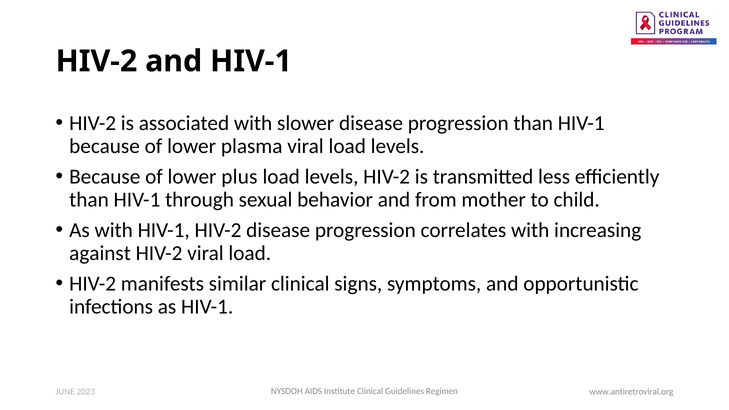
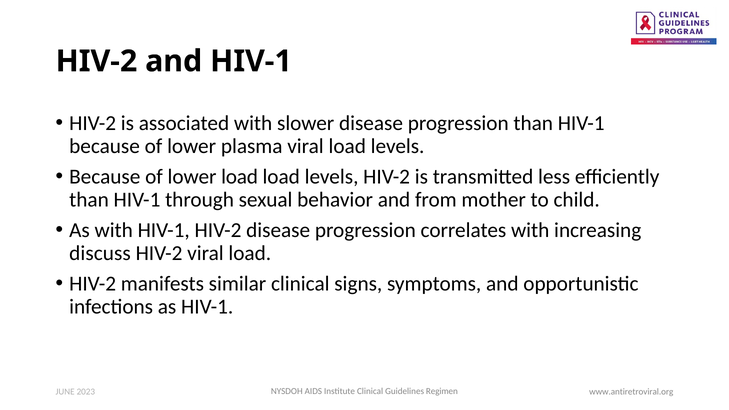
lower plus: plus -> load (240, 177)
against: against -> discuss (100, 253)
